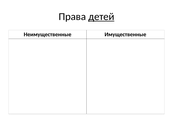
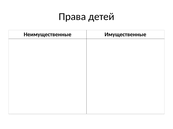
детей underline: present -> none (101, 17)
